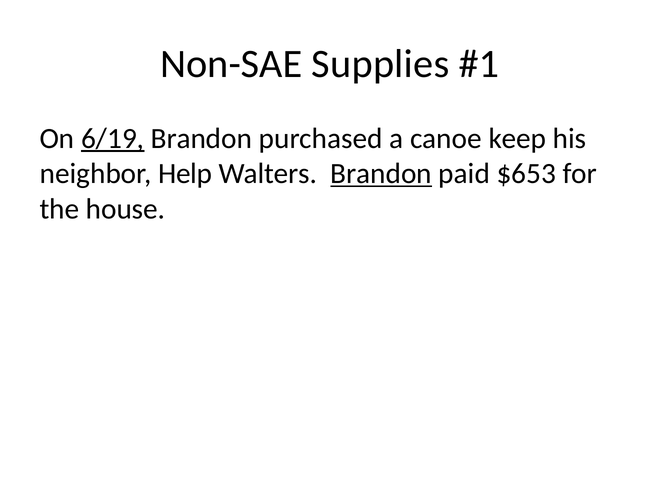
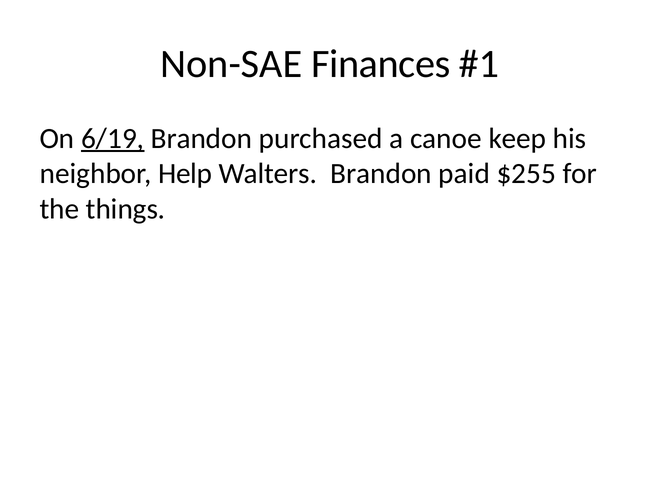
Supplies: Supplies -> Finances (381, 64)
Brandon underline: present -> none (381, 174)
$653: $653 -> $255 (526, 174)
house: house -> things (126, 209)
